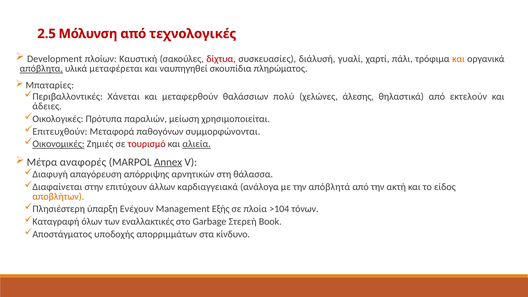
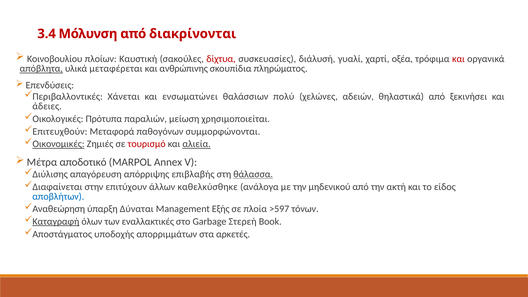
2.5: 2.5 -> 3.4 (47, 34)
τεχνολογικές: τεχνολογικές -> διακρίνονται (193, 34)
Development: Development -> Κοινοβουλίου (55, 59)
πάλι: πάλι -> οξέα (402, 59)
και colour: orange -> red (458, 59)
ναυπηγηθεί: ναυπηγηθεί -> ανθρώπινης (184, 69)
Μπαταρίες: Μπαταρίες -> Επενδύσεις (50, 85)
μεταφερθούν: μεταφερθούν -> ενσωματώνει (190, 97)
άλεσης: άλεσης -> αδειών (358, 97)
εκτελούν: εκτελούν -> ξεκινήσει (469, 97)
αναφορές: αναφορές -> αποδοτικό (83, 162)
Annex underline: present -> none (168, 162)
Διαφυγή: Διαφυγή -> Διύλισης (50, 174)
αρνητικών: αρνητικών -> επιβλαβής (193, 174)
θάλασσα underline: none -> present (253, 174)
καρδιαγγειακά: καρδιαγγειακά -> καθελκύσθηκε (208, 187)
απόβλητά: απόβλητά -> μηδενικού (329, 187)
αποβλήτων colour: orange -> blue (58, 196)
Πλησιέστερη: Πλησιέστερη -> Αναθεώρηση (59, 209)
Ενέχουν: Ενέχουν -> Δύναται (137, 209)
>104: >104 -> >597 (279, 209)
Καταγραφή underline: none -> present (56, 222)
κίνδυνο: κίνδυνο -> αρκετές (233, 234)
